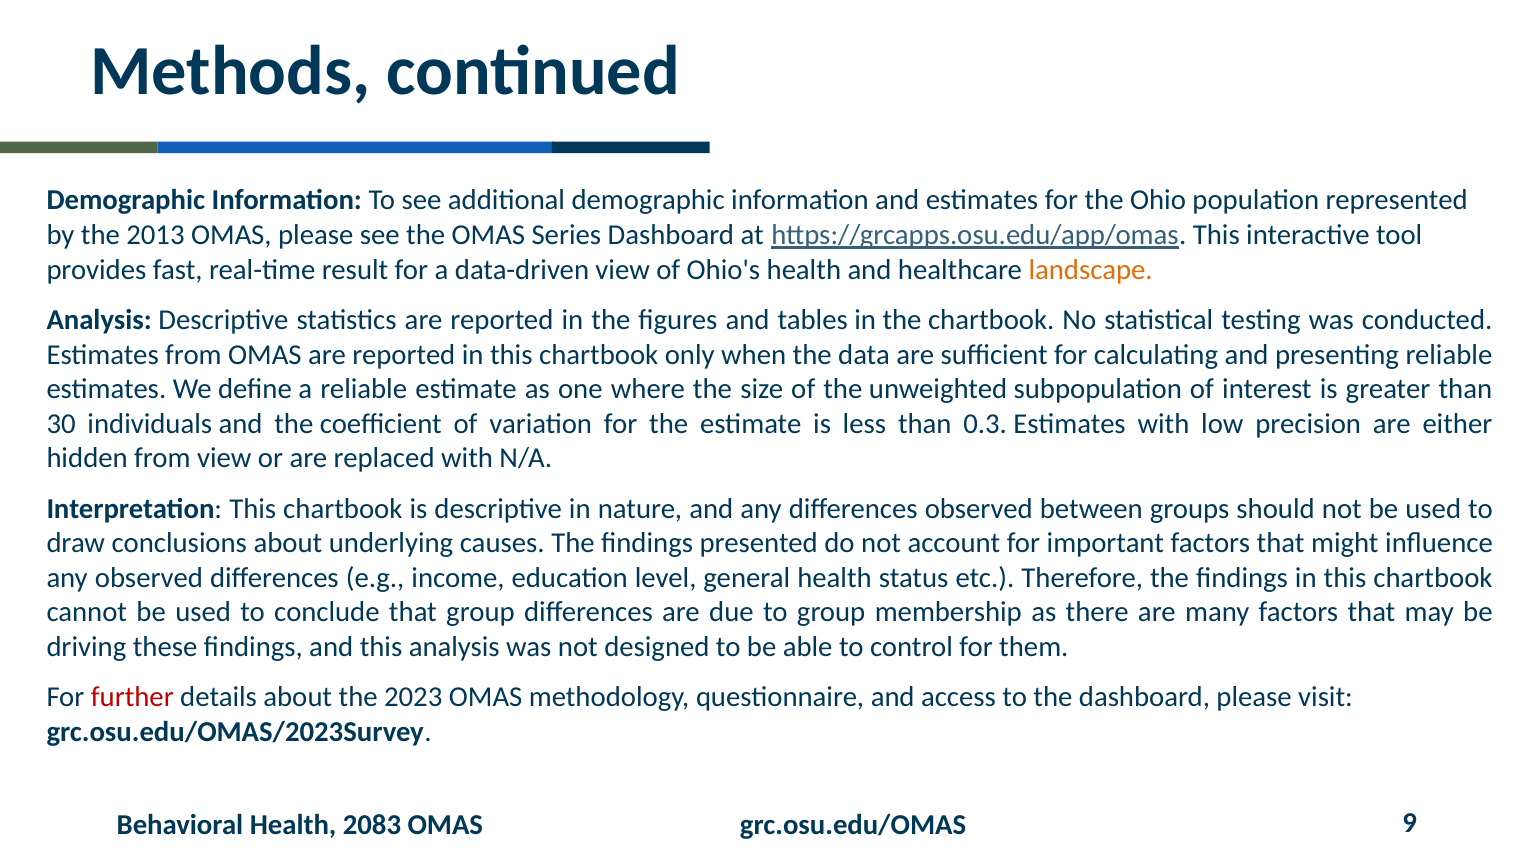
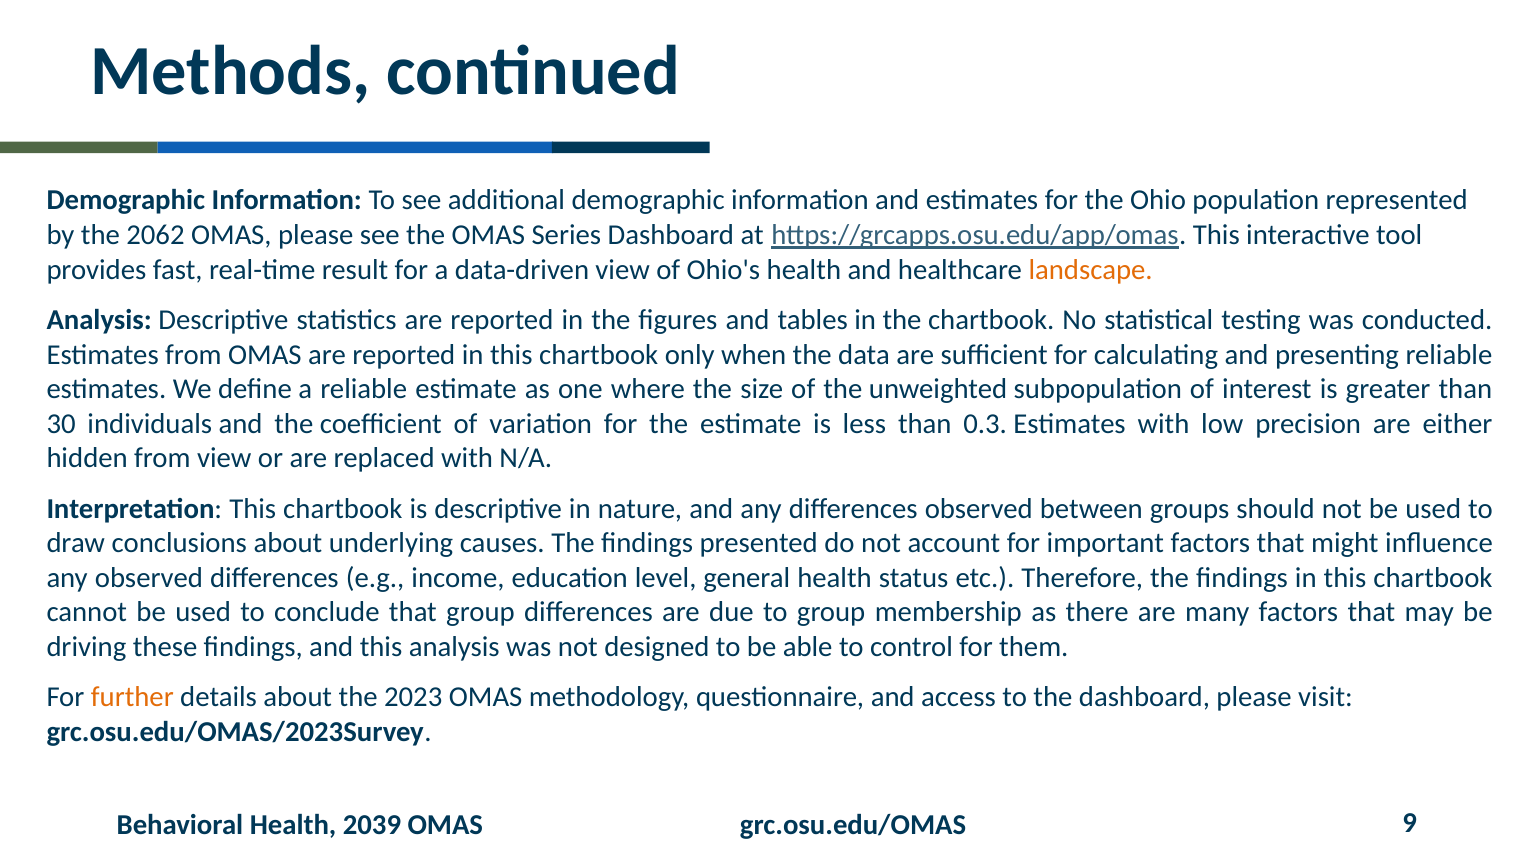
2013: 2013 -> 2062 (155, 235)
further colour: red -> orange (132, 697)
2083: 2083 -> 2039 (372, 825)
